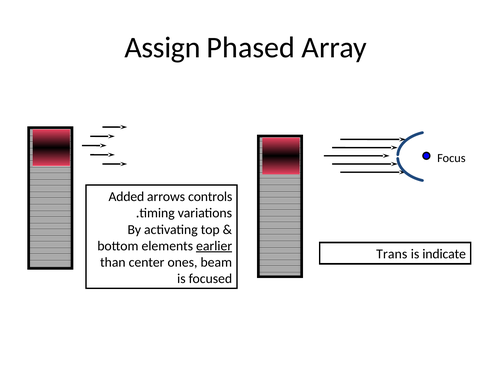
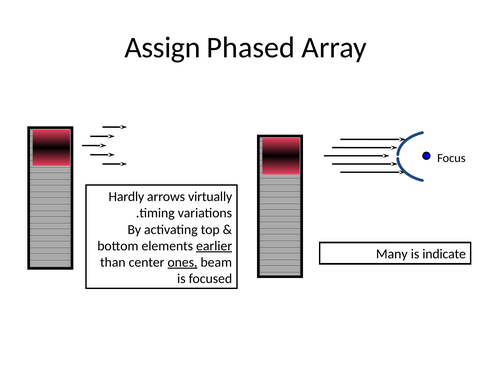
Added: Added -> Hardly (126, 197)
controls: controls -> virtually (210, 197)
Trans: Trans -> Many (392, 254)
ones underline: none -> present (182, 262)
